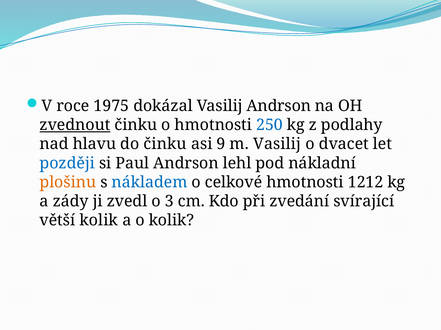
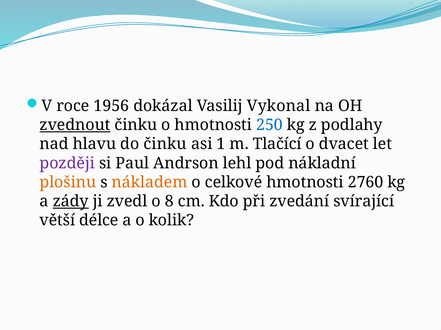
1975: 1975 -> 1956 (111, 106)
Vasilij Andrson: Andrson -> Vykonal (279, 106)
9: 9 -> 1 (221, 144)
m Vasilij: Vasilij -> Tlačící (277, 144)
později colour: blue -> purple (67, 163)
nákladem colour: blue -> orange (150, 183)
1212: 1212 -> 2760 (366, 183)
zády underline: none -> present (71, 202)
3: 3 -> 8 (169, 202)
větší kolik: kolik -> délce (99, 221)
